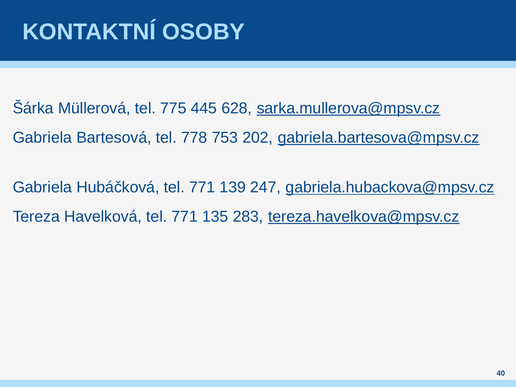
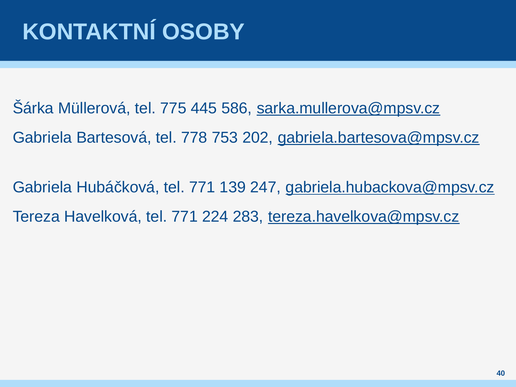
628: 628 -> 586 (237, 108)
135: 135 -> 224 (215, 217)
